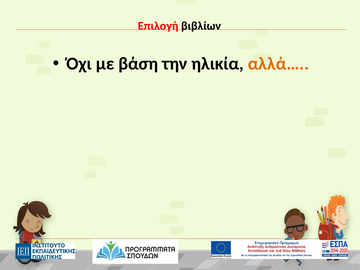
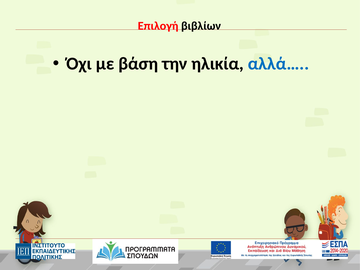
αλλά… colour: orange -> blue (278, 64)
